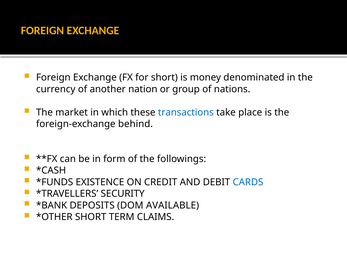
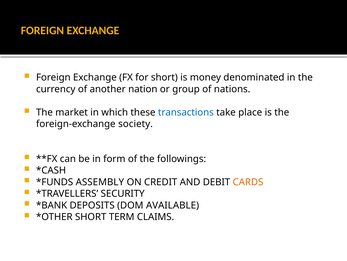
behind: behind -> society (136, 124)
EXISTENCE: EXISTENCE -> ASSEMBLY (100, 182)
CARDS colour: blue -> orange (248, 182)
